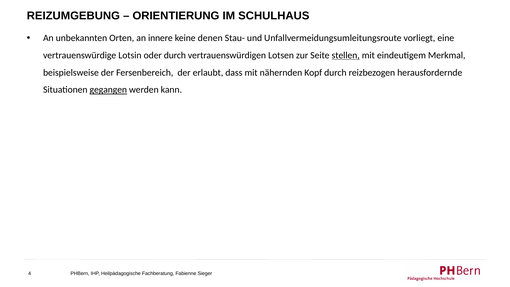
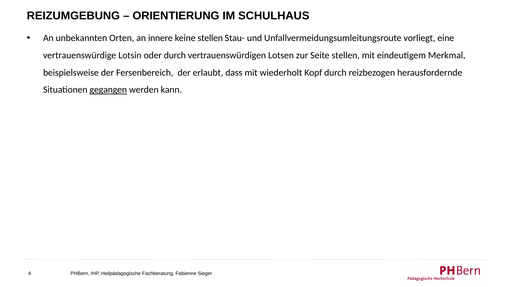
keine denen: denen -> stellen (210, 38)
stellen underline: present -> none (346, 55)
nähernden: nähernden -> wiederholt (281, 73)
